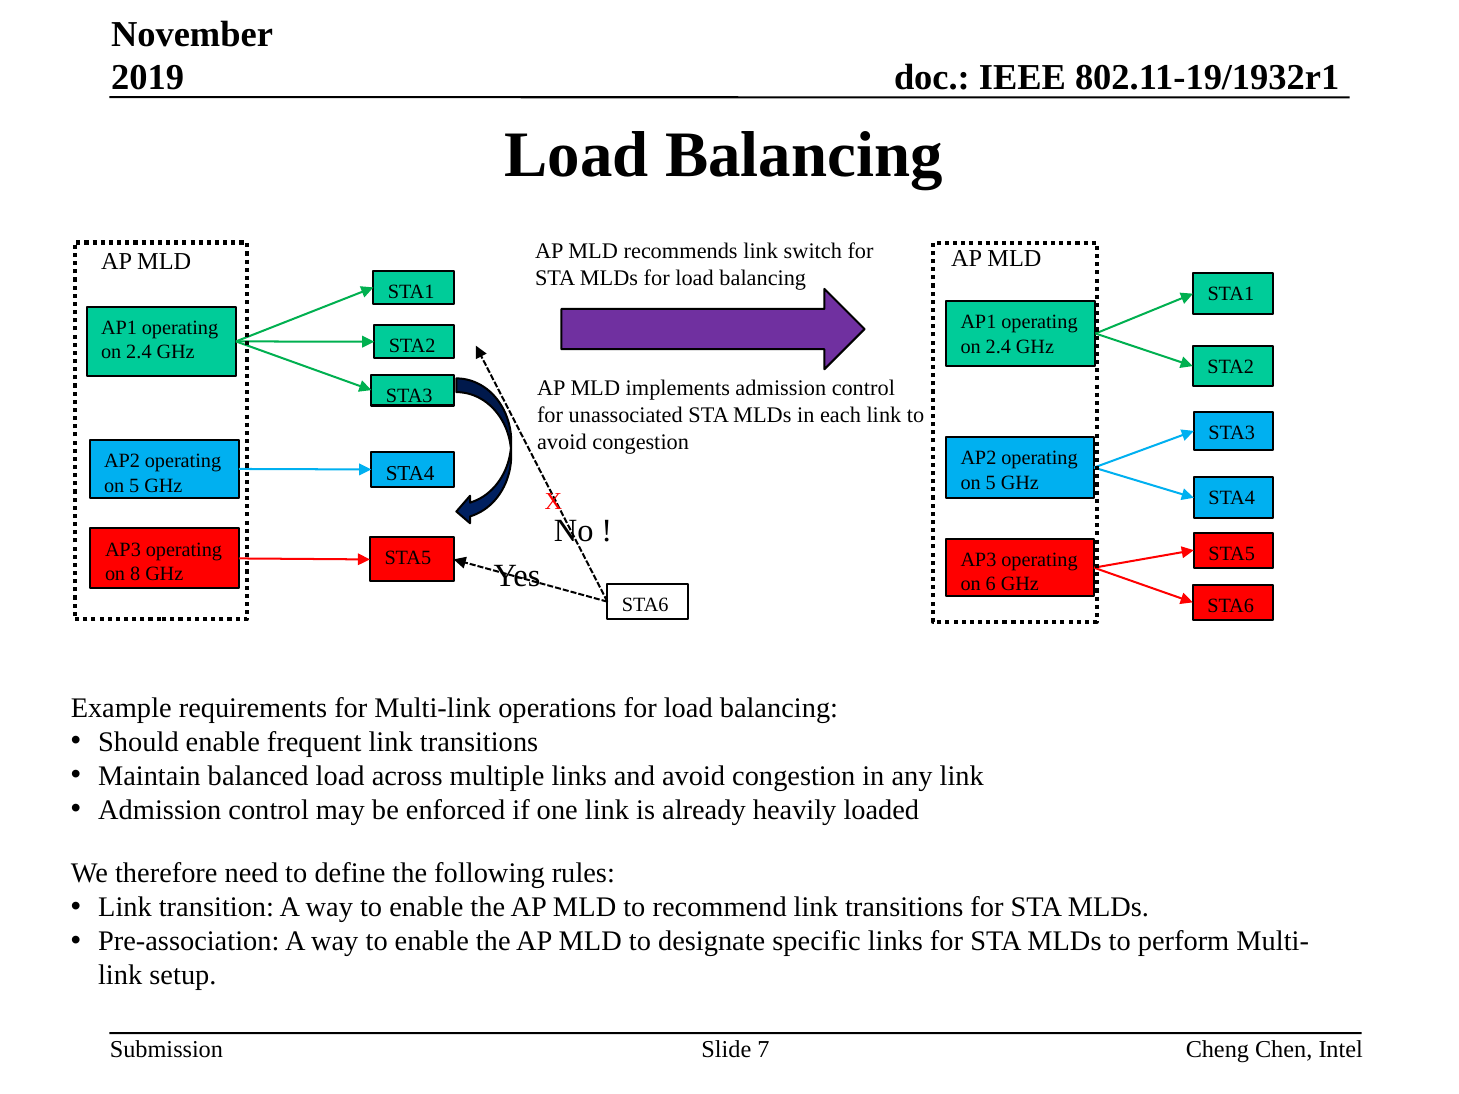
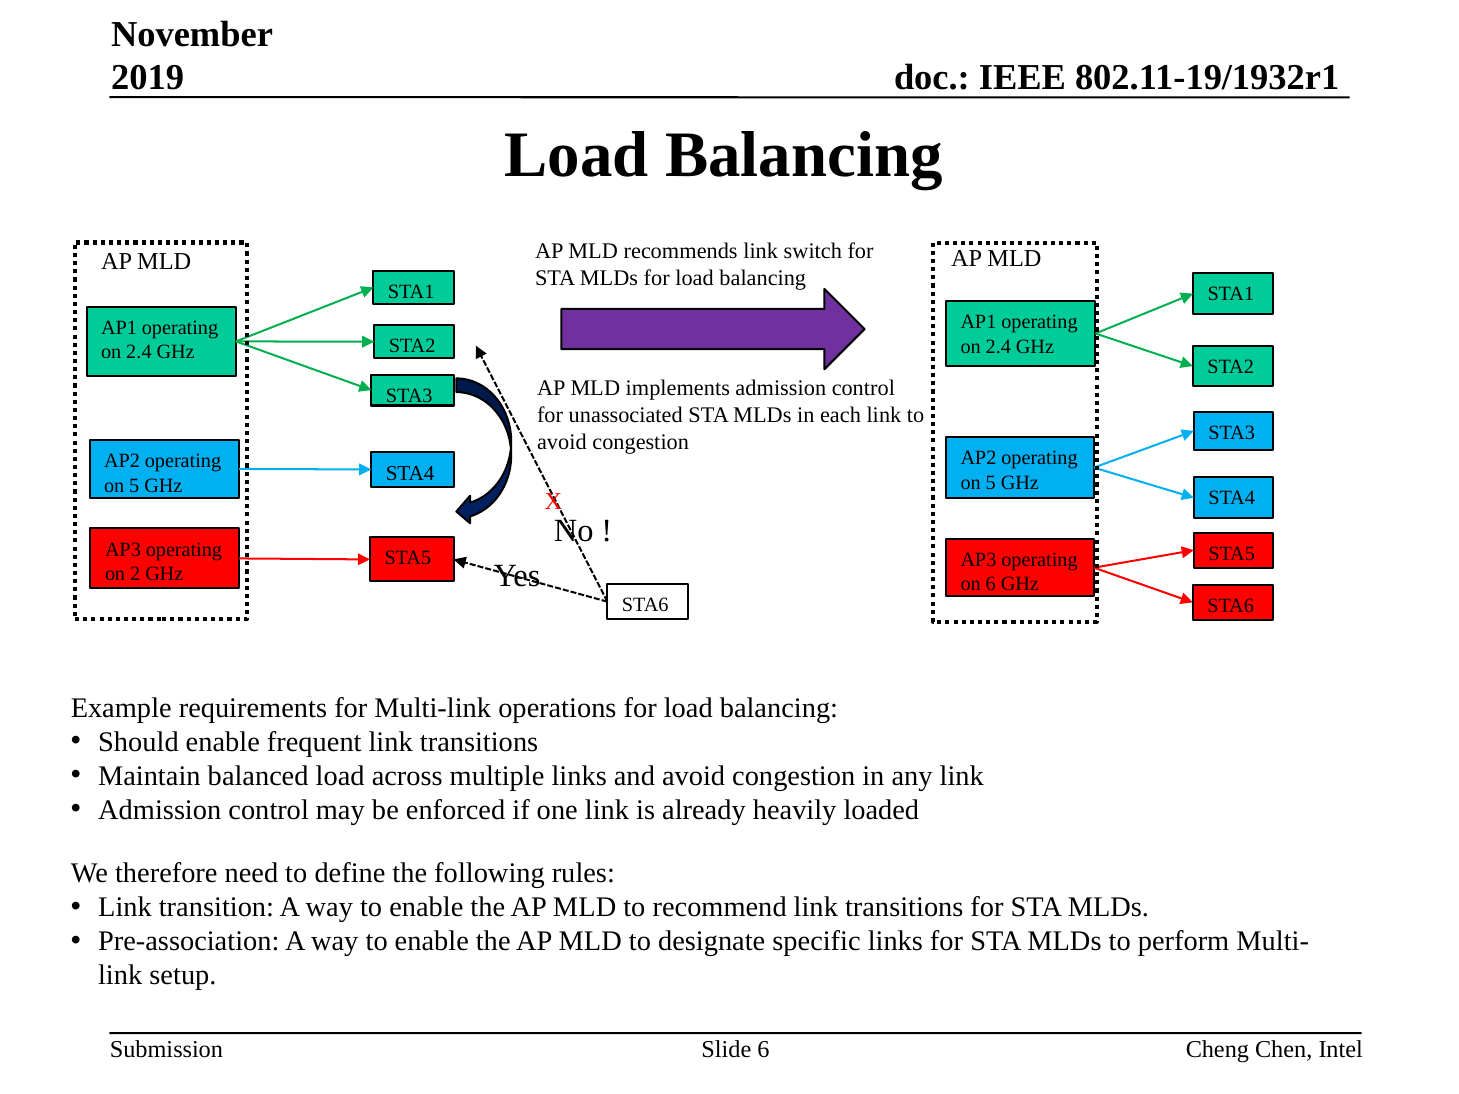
8: 8 -> 2 (135, 574)
Slide 7: 7 -> 6 (763, 1049)
